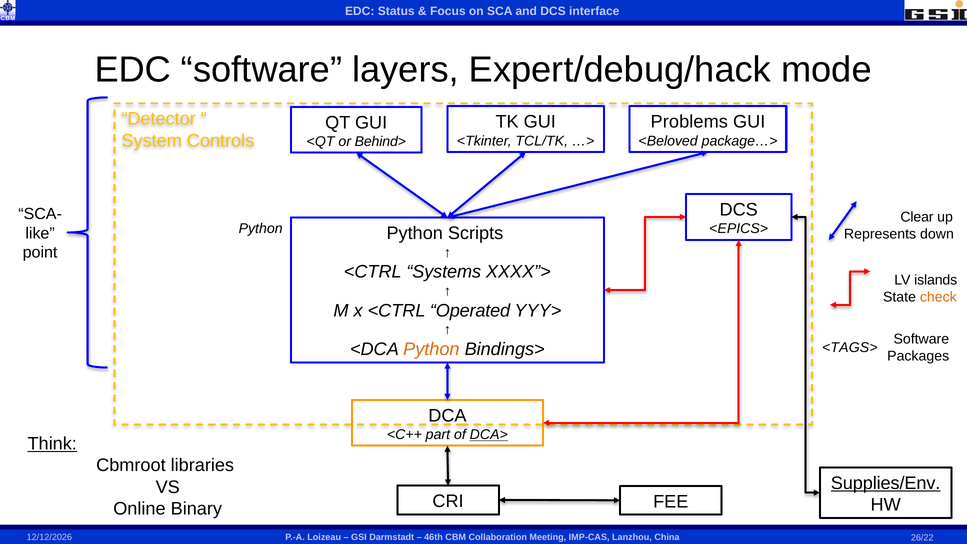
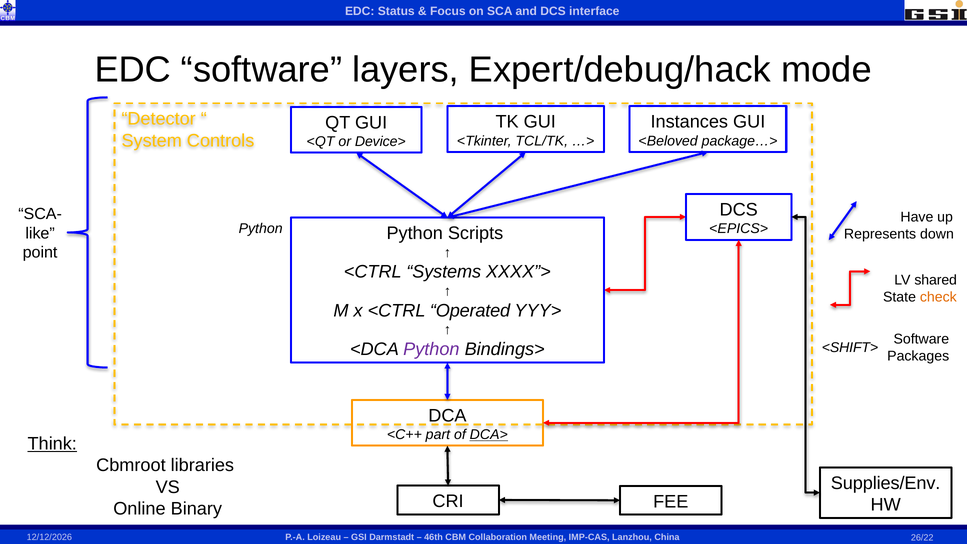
Problems: Problems -> Instances (689, 122)
Behind>: Behind> -> Device> (380, 142)
Clear: Clear -> Have (917, 217)
islands: islands -> shared (936, 280)
Python colour: orange -> purple (431, 349)
<TAGS>: <TAGS> -> <SHIFT> (850, 348)
Supplies/Env underline: present -> none (886, 483)
